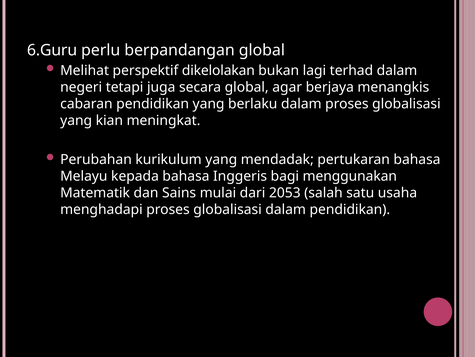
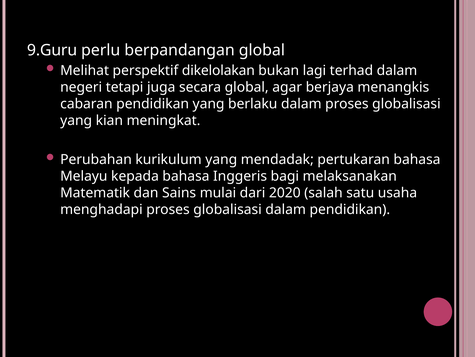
6.Guru: 6.Guru -> 9.Guru (52, 50)
menggunakan: menggunakan -> melaksanakan (350, 176)
2053: 2053 -> 2020 (285, 192)
